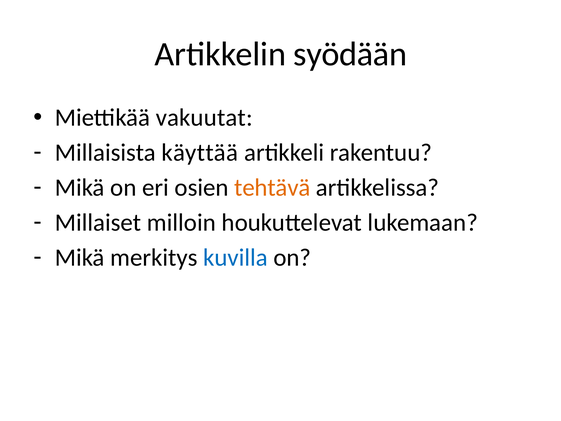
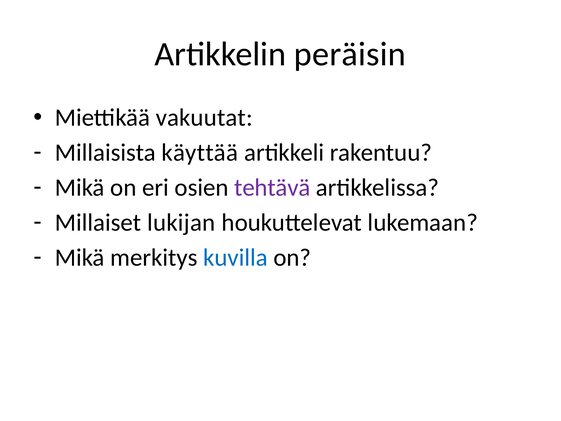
syödään: syödään -> peräisin (350, 54)
tehtävä colour: orange -> purple (272, 188)
milloin: milloin -> lukijan (181, 222)
